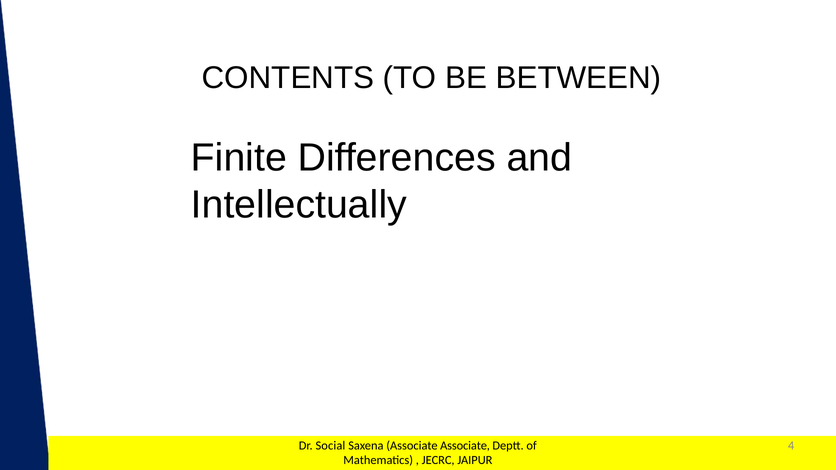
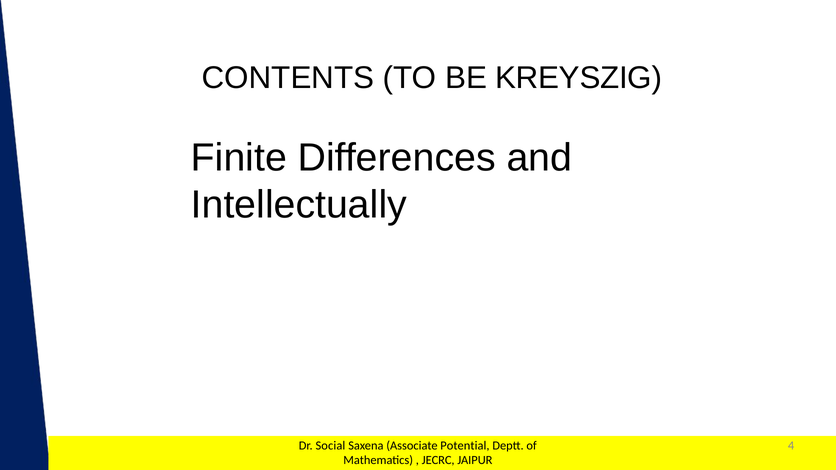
BETWEEN: BETWEEN -> KREYSZIG (579, 78)
Associate Associate: Associate -> Potential (465, 445)
